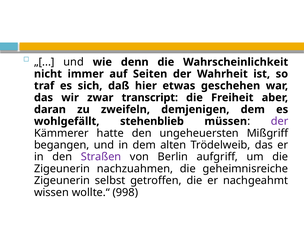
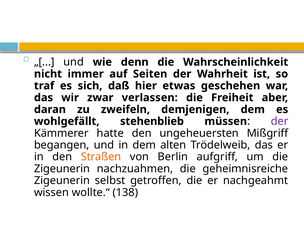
transcript: transcript -> verlassen (150, 98)
Straßen colour: purple -> orange (101, 157)
998: 998 -> 138 (125, 192)
